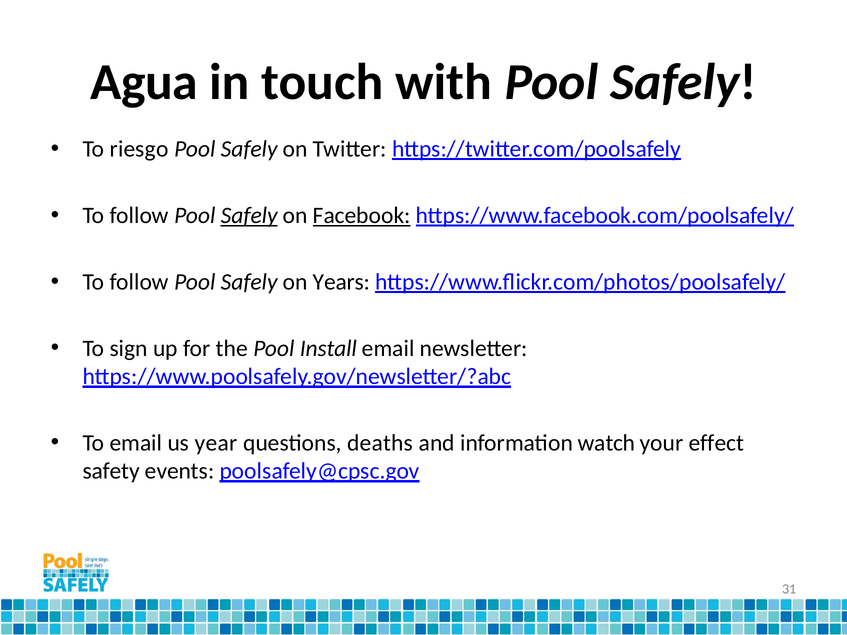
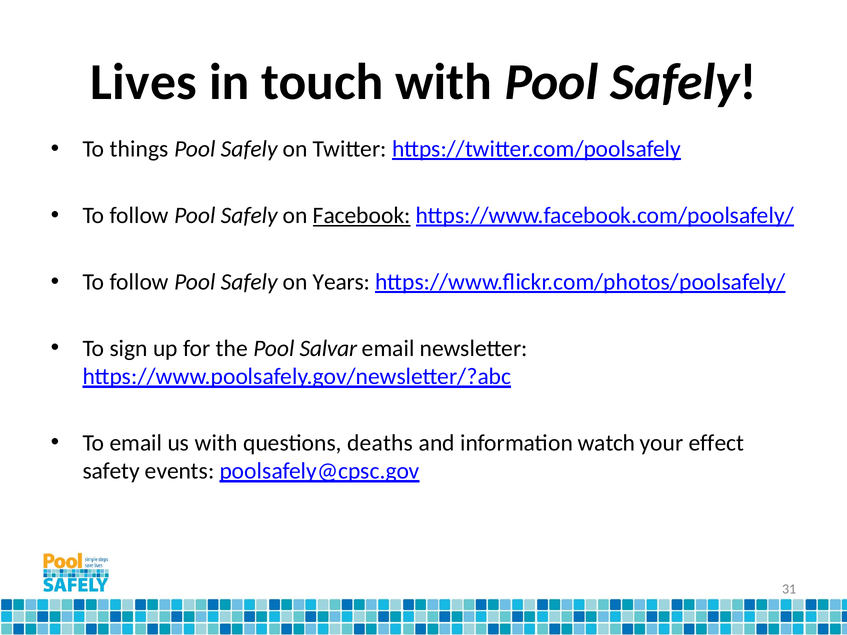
Agua: Agua -> Lives (144, 82)
riesgo: riesgo -> things (139, 149)
Safely underline: present -> none (249, 216)
Install: Install -> Salvar (328, 348)
us year: year -> with (216, 443)
